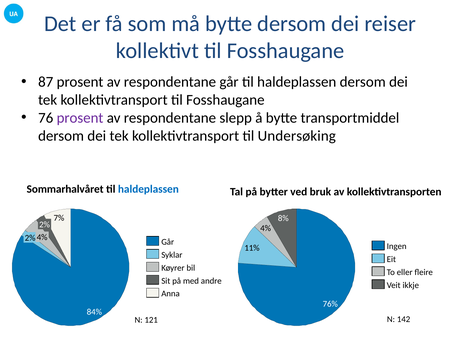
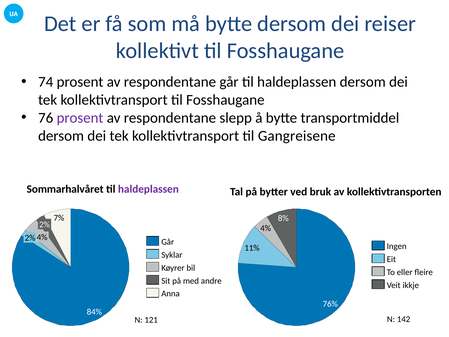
87: 87 -> 74 (46, 82)
Undersøking: Undersøking -> Gangreisene (297, 136)
haldeplassen colour: blue -> purple (148, 189)
